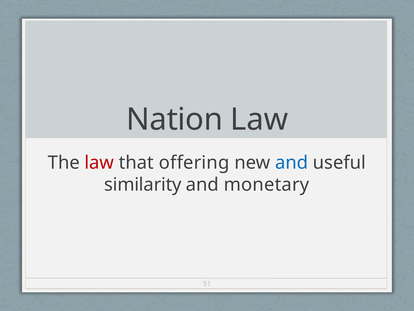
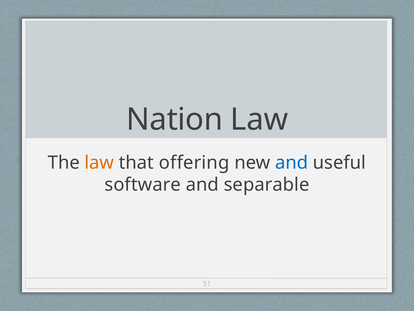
law colour: red -> orange (99, 162)
similarity: similarity -> software (143, 185)
monetary: monetary -> separable (267, 185)
